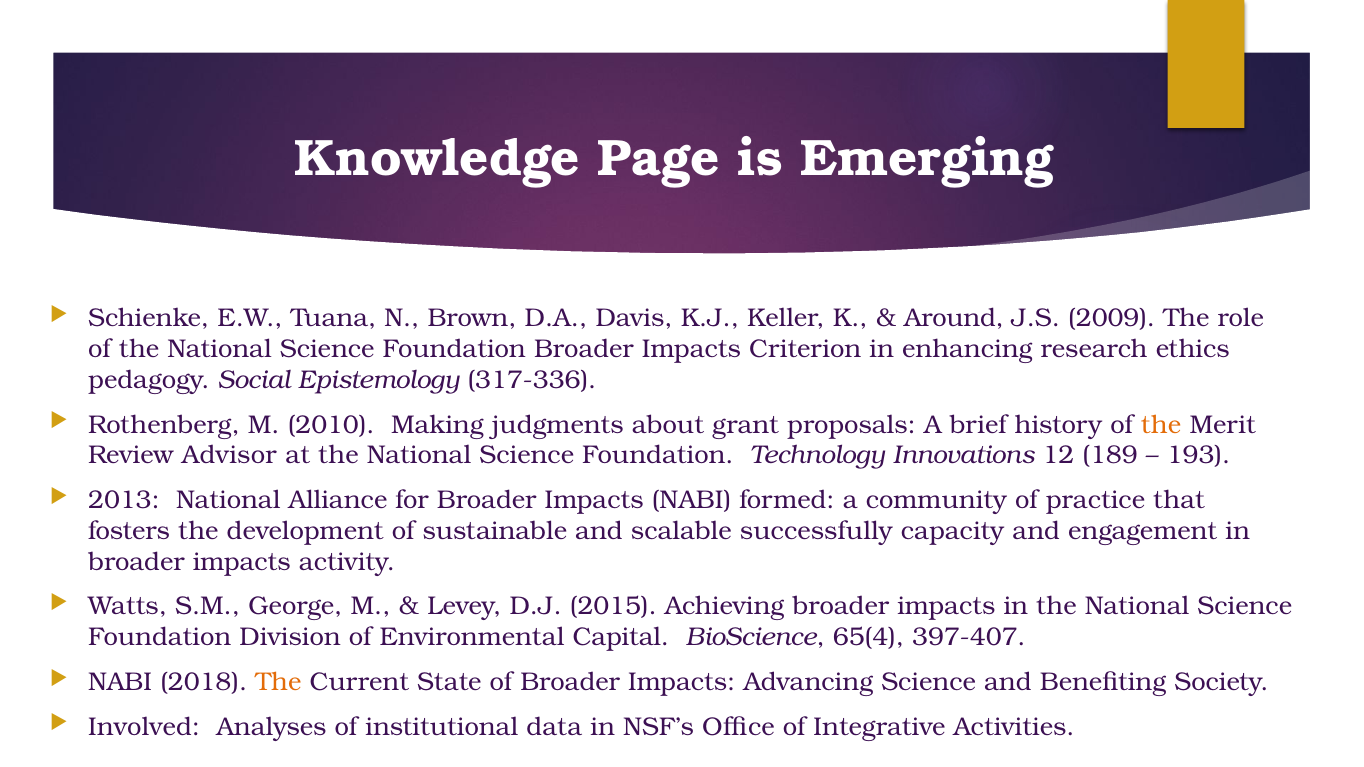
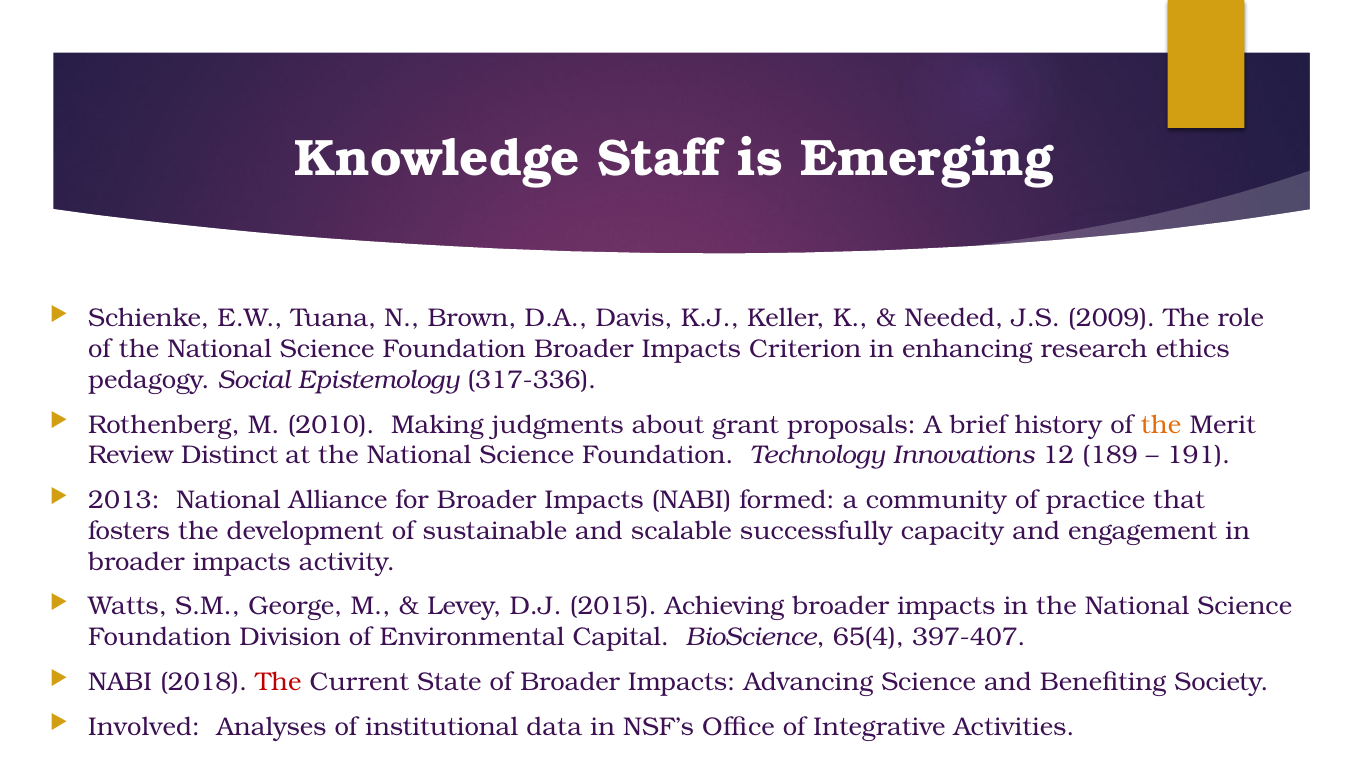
Page: Page -> Staff (659, 159)
Around: Around -> Needed (954, 319)
Advisor: Advisor -> Distinct (230, 455)
193: 193 -> 191 (1199, 455)
The colour: orange -> red (278, 682)
